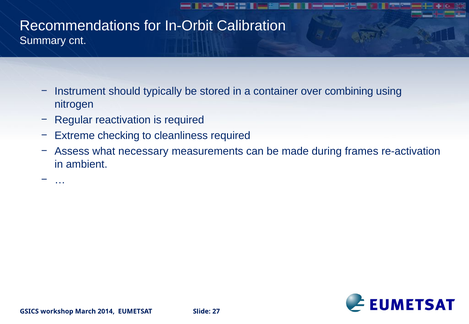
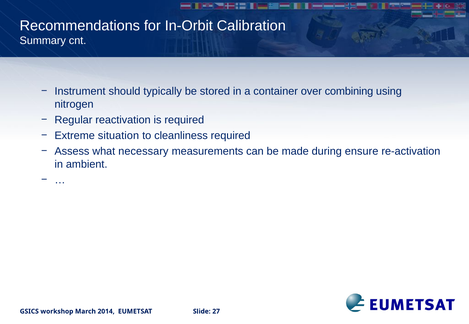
checking: checking -> situation (118, 136)
frames: frames -> ensure (362, 152)
